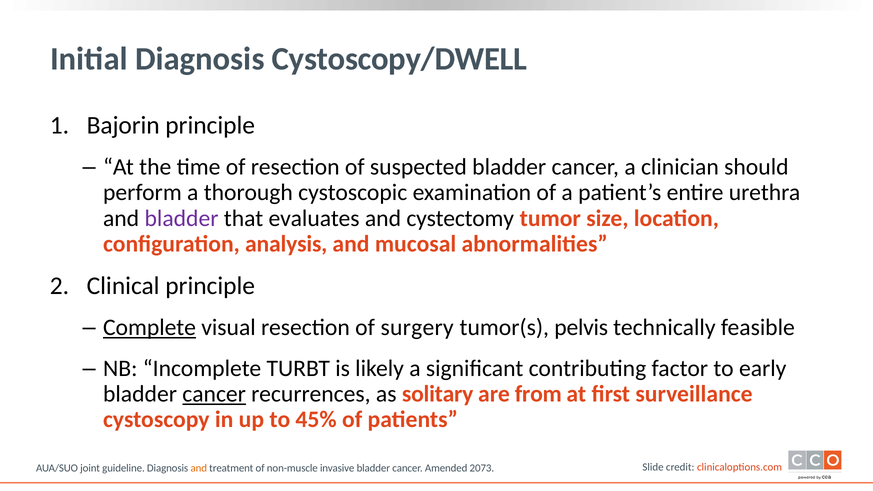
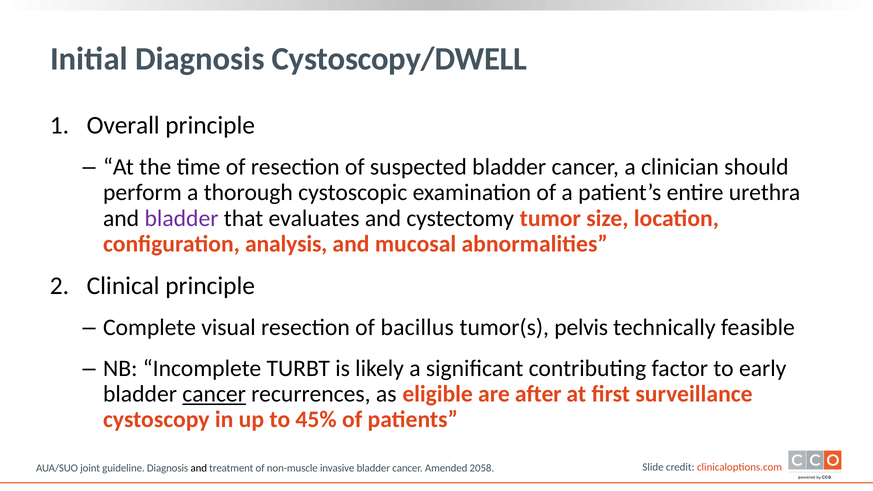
Bajorin: Bajorin -> Overall (123, 125)
Complete underline: present -> none (150, 328)
surgery: surgery -> bacillus (417, 328)
solitary: solitary -> eligible (438, 394)
from: from -> after (538, 394)
and colour: orange -> black (199, 468)
2073: 2073 -> 2058 (482, 468)
